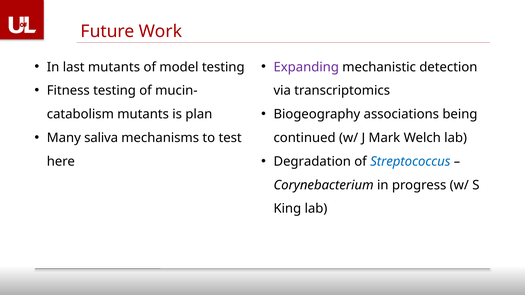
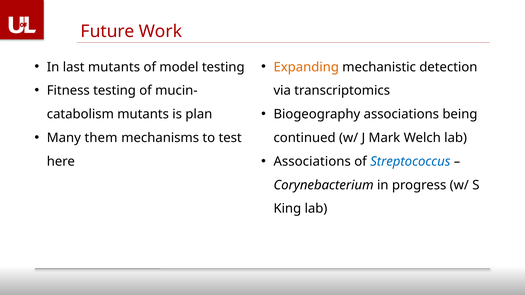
Expanding colour: purple -> orange (306, 67)
saliva: saliva -> them (101, 138)
Degradation: Degradation -> Associations (312, 162)
